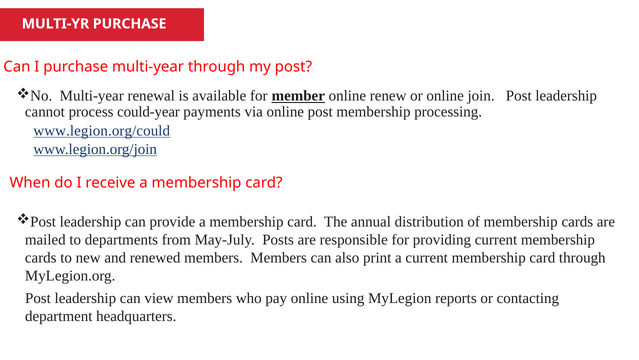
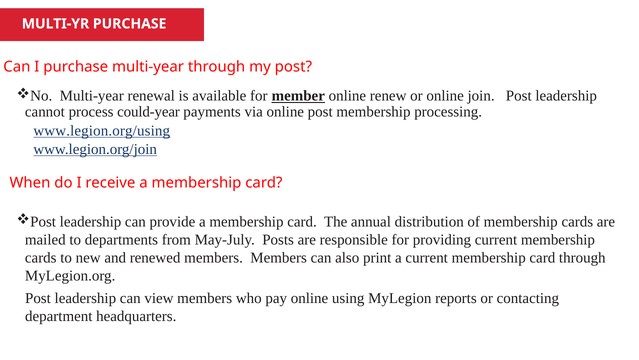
www.legion.org/could: www.legion.org/could -> www.legion.org/using (102, 130)
